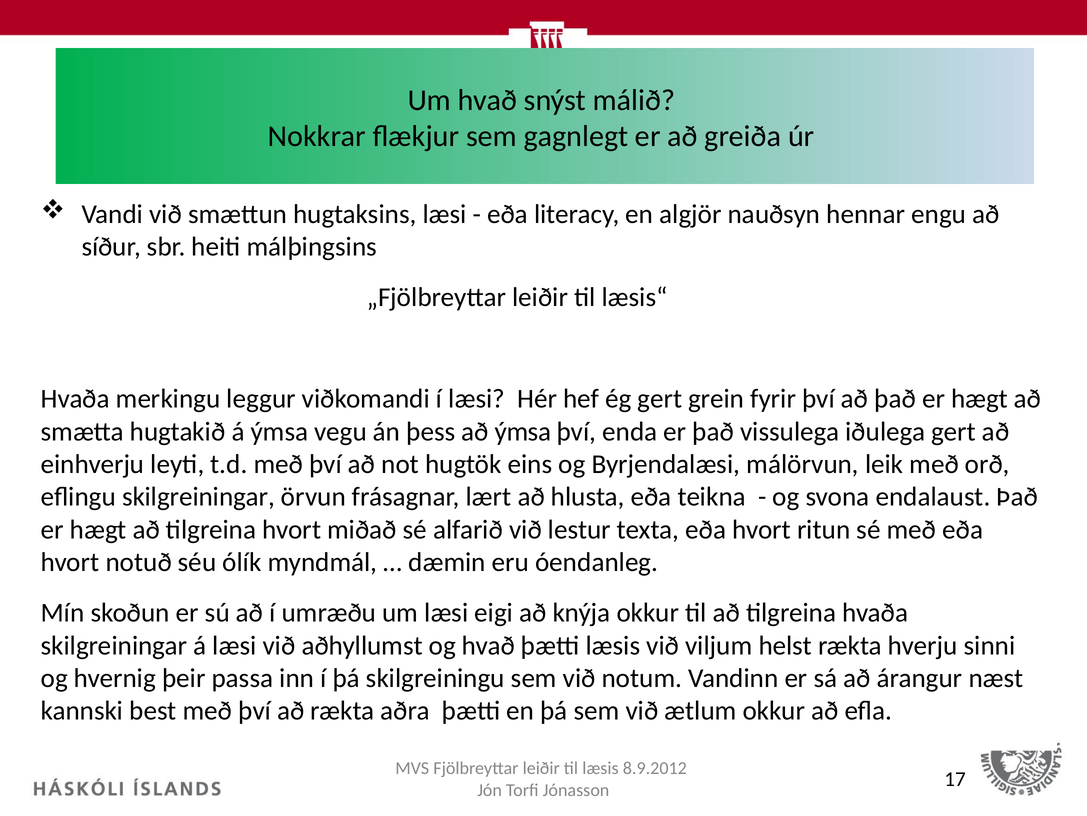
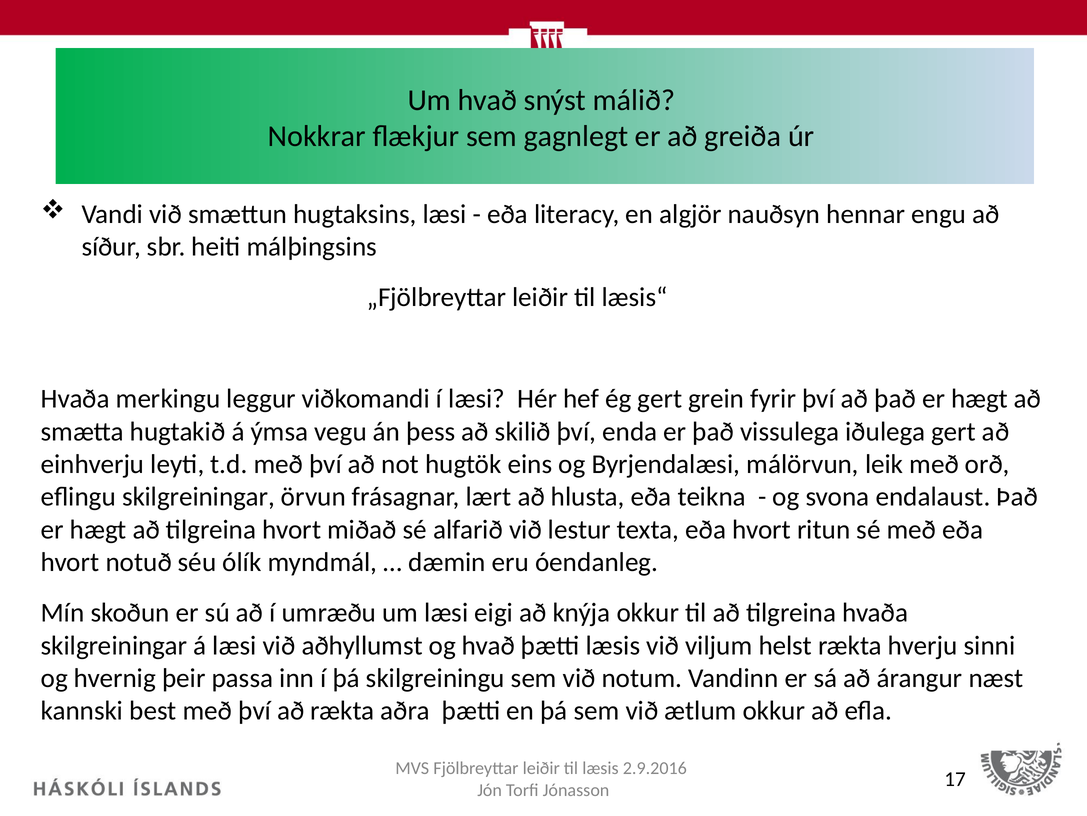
að ýmsa: ýmsa -> skilið (523, 431)
8.9.2012: 8.9.2012 -> 2.9.2016 (655, 768)
